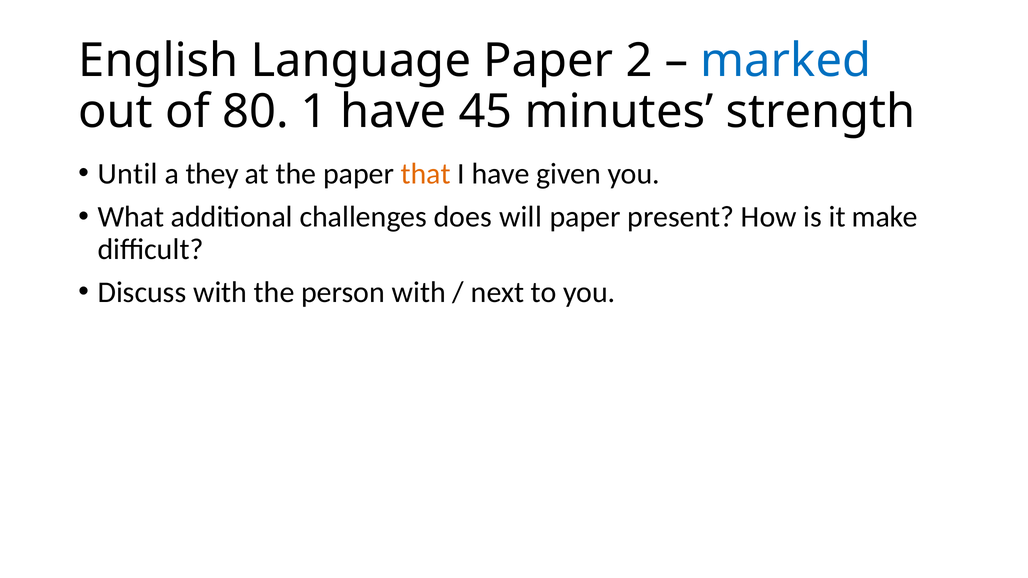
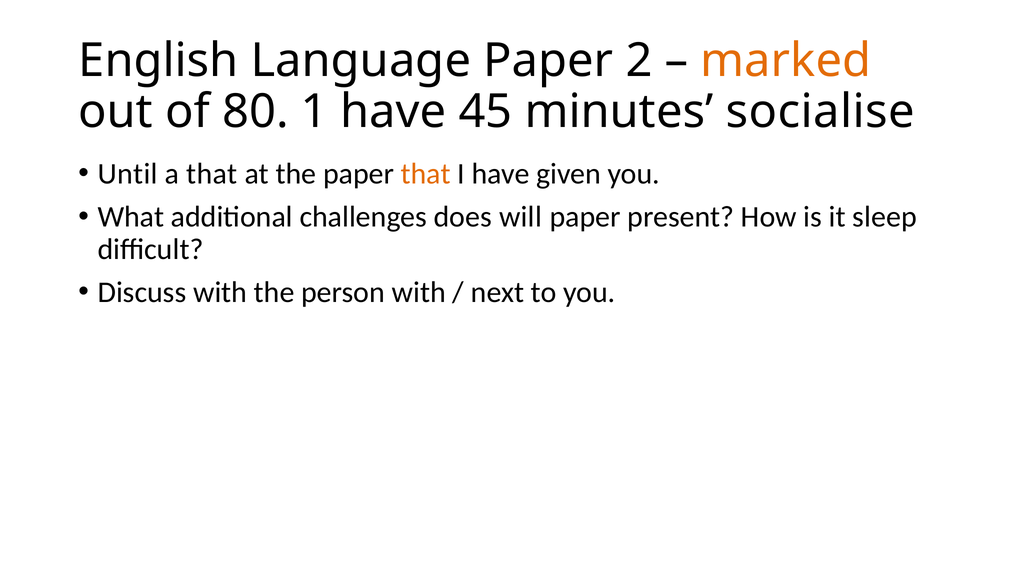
marked colour: blue -> orange (786, 61)
strength: strength -> socialise (820, 112)
a they: they -> that (212, 174)
make: make -> sleep (885, 217)
